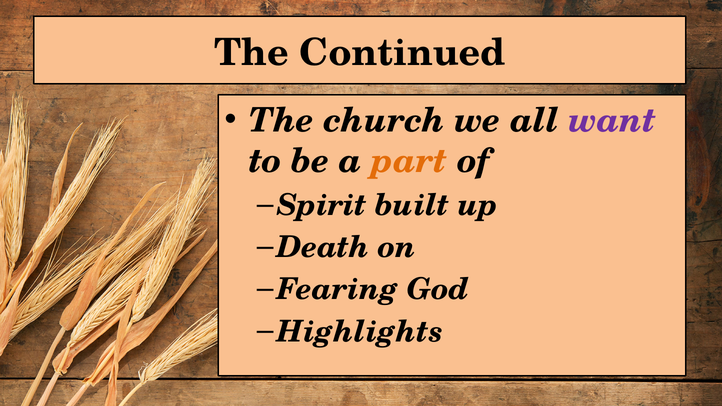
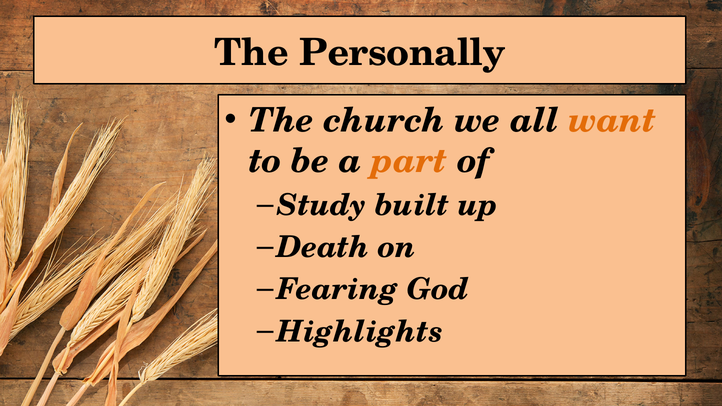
Continued: Continued -> Personally (403, 53)
want colour: purple -> orange (612, 121)
Spirit: Spirit -> Study (321, 205)
